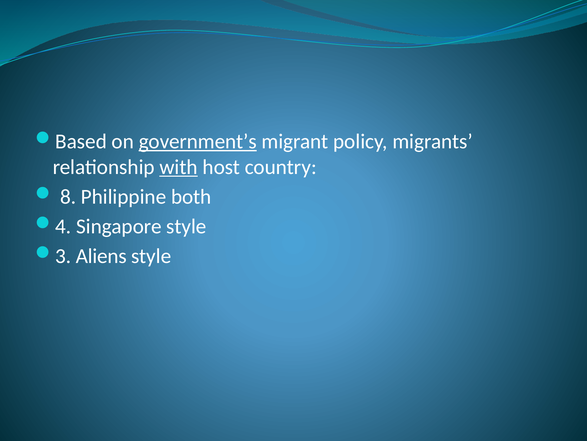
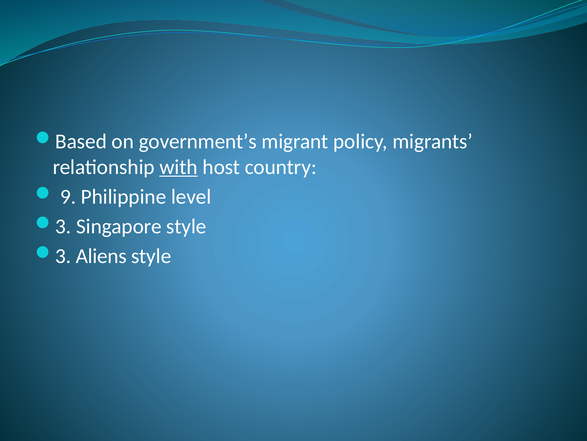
government’s underline: present -> none (198, 141)
8: 8 -> 9 (68, 196)
both: both -> level (191, 196)
4: 4 -> 3 (63, 226)
